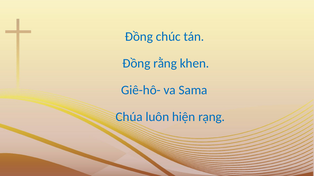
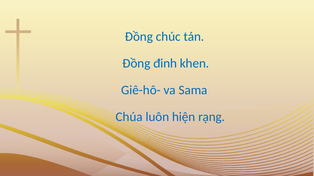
rằng: rằng -> đinh (165, 64)
